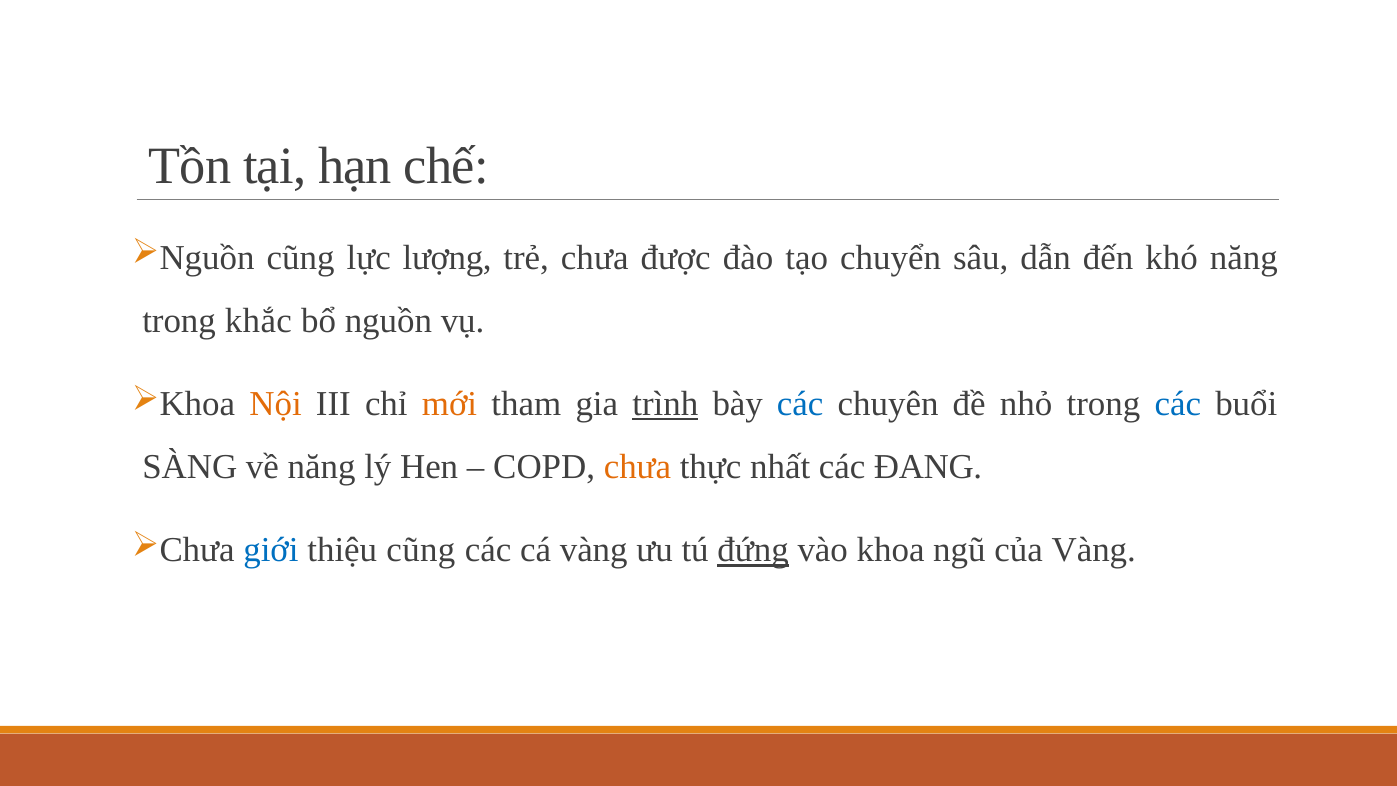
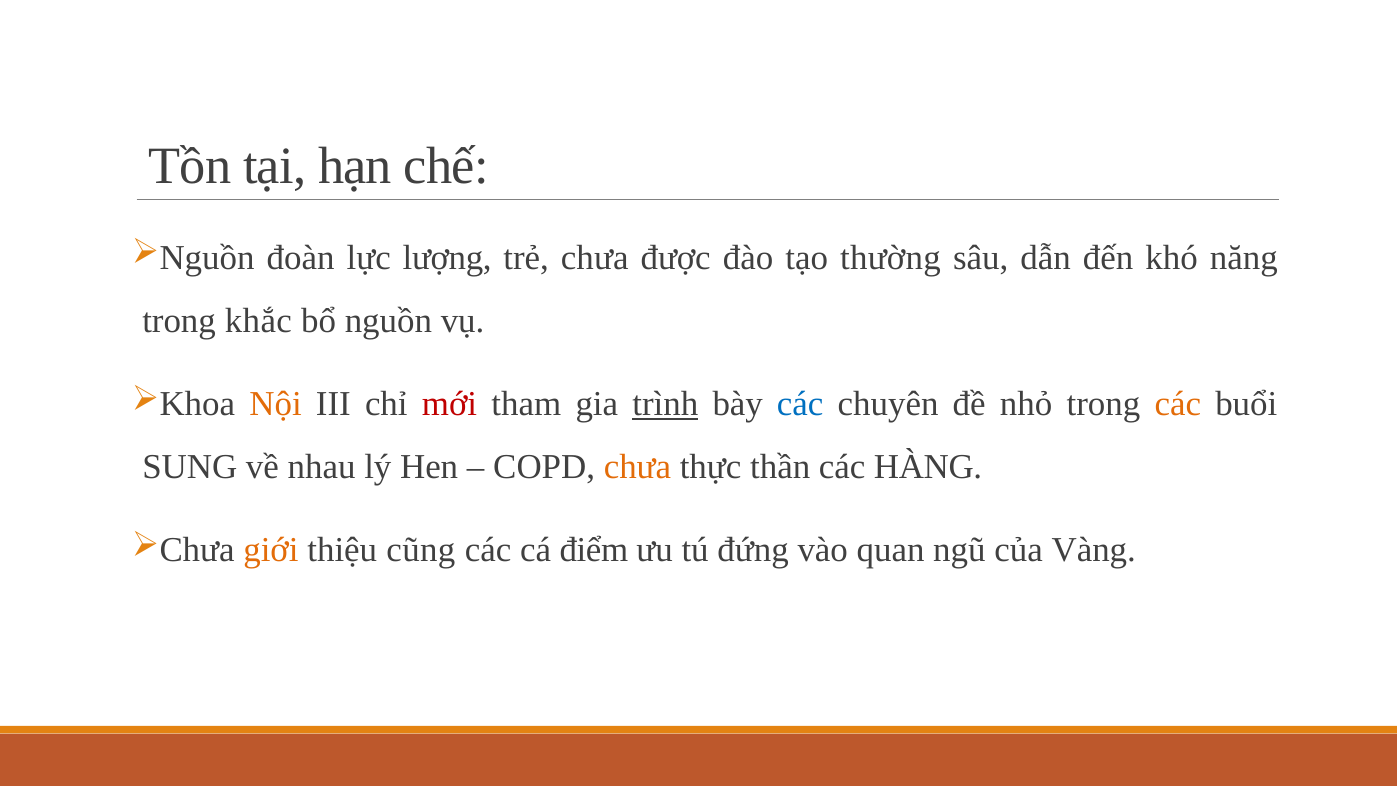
cũng: cũng -> đoàn (301, 258)
chuyển: chuyển -> thường (890, 258)
mới colour: orange -> red (450, 404)
các colour: blue -> orange (1178, 404)
SÀNG: SÀNG -> SUNG (190, 467)
về năng: năng -> nhau (322, 467)
nhất: nhất -> thần (780, 467)
ĐANG: ĐANG -> HÀNG (928, 467)
giới colour: blue -> orange (271, 550)
cá vàng: vàng -> điểm (594, 550)
đứng underline: present -> none (753, 550)
khoa: khoa -> quan (891, 550)
